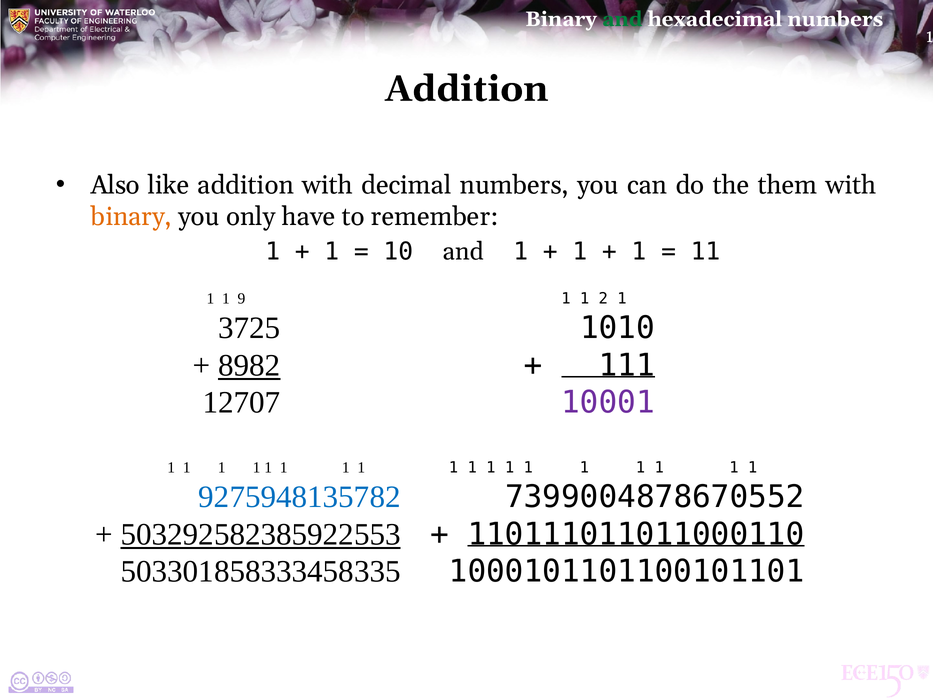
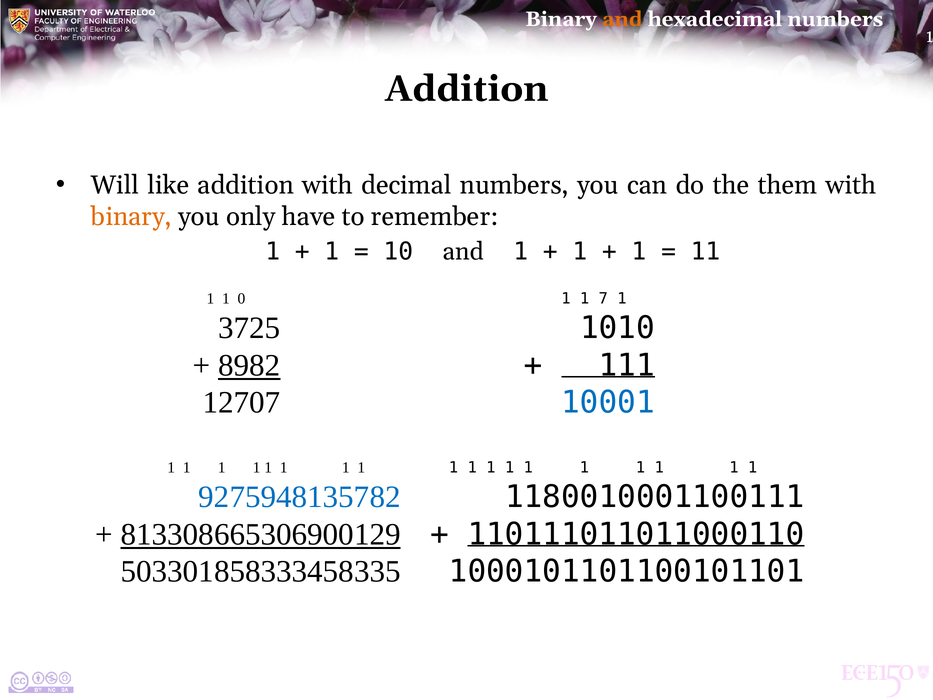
and colour: green -> orange (622, 19)
Also: Also -> Will (115, 185)
9: 9 -> 0 (241, 299)
2: 2 -> 7 (603, 299)
10001 colour: purple -> blue (608, 402)
7399004878670552: 7399004878670552 -> 1180010001100111 (655, 497)
503292582385922553: 503292582385922553 -> 813308665306900129 (261, 534)
